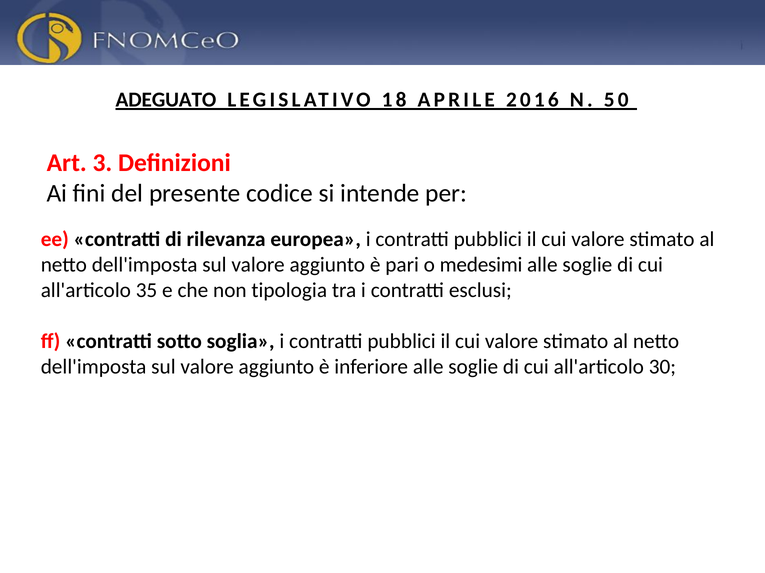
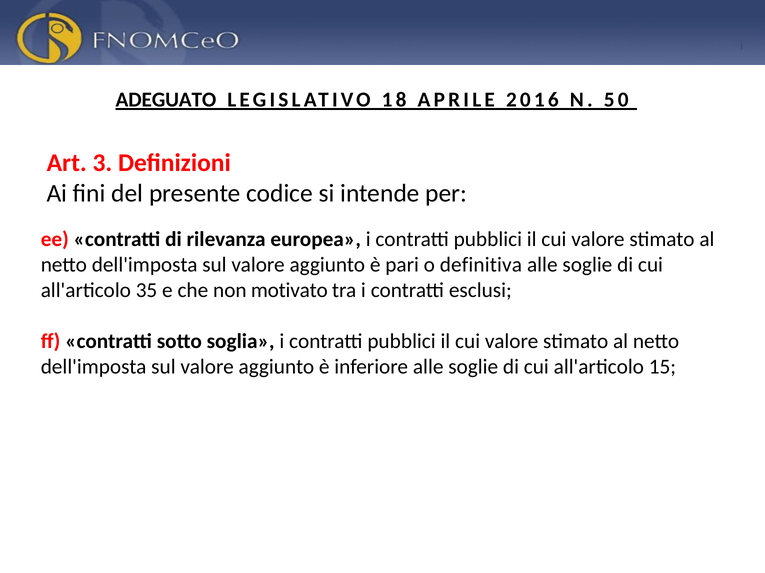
medesimi: medesimi -> definitiva (481, 265)
tipologia: tipologia -> motivato (289, 291)
30: 30 -> 15 (662, 367)
